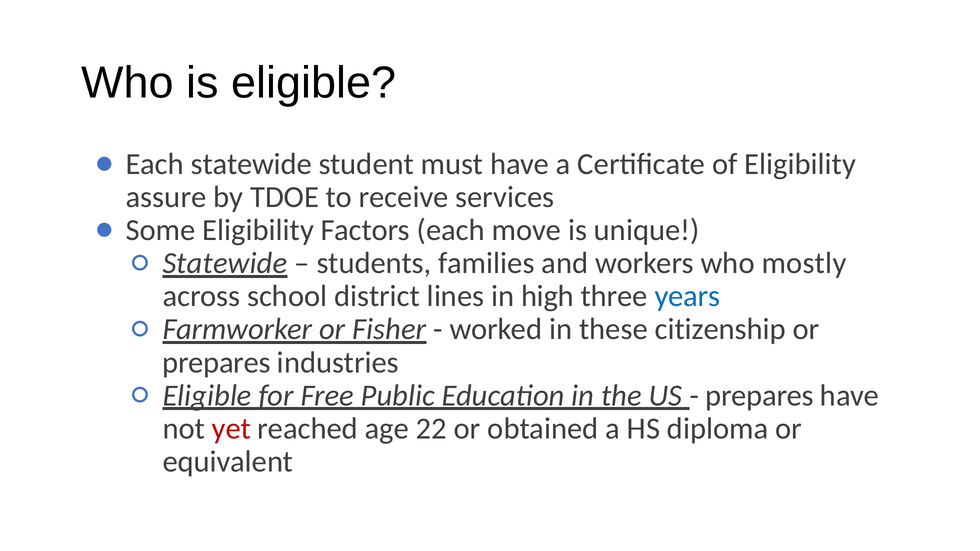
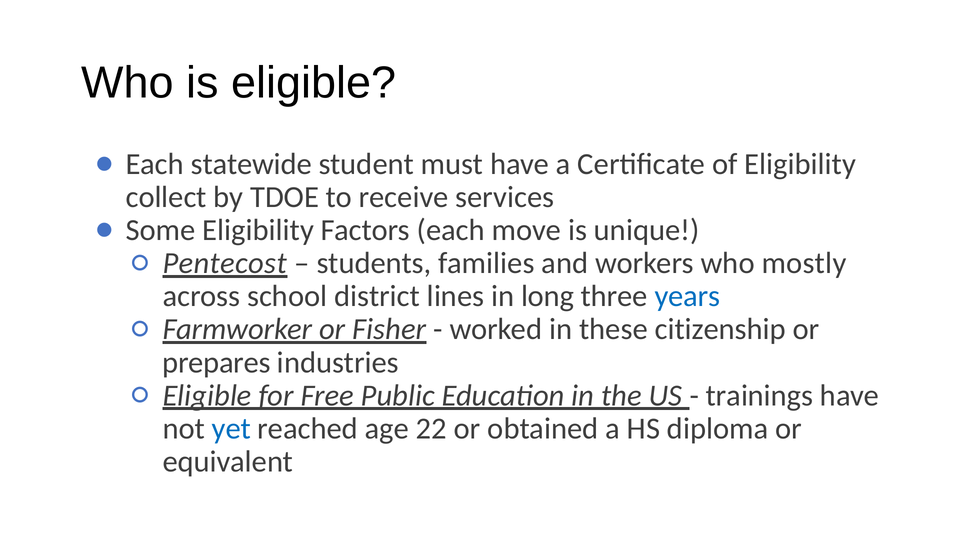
assure: assure -> collect (166, 197)
Statewide: Statewide -> Pentecost (225, 263)
high: high -> long (548, 297)
prepares: prepares -> trainings (759, 396)
yet colour: red -> blue (231, 429)
